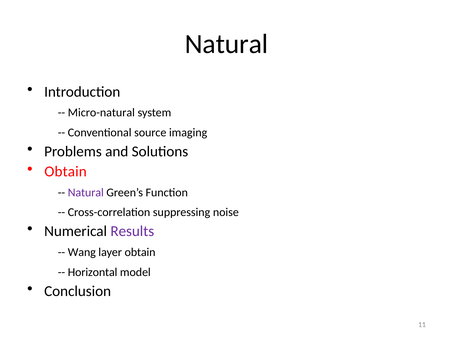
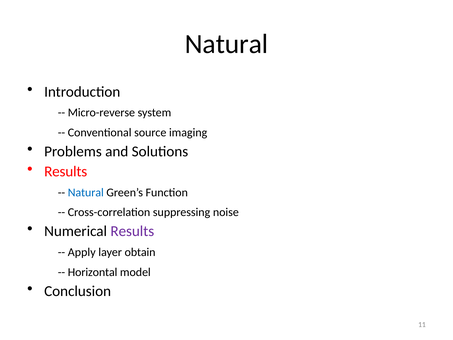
Micro-natural: Micro-natural -> Micro-reverse (101, 113)
Obtain: Obtain -> Results (66, 171)
Natural colour: purple -> blue (86, 192)
Wang: Wang -> Apply (82, 252)
